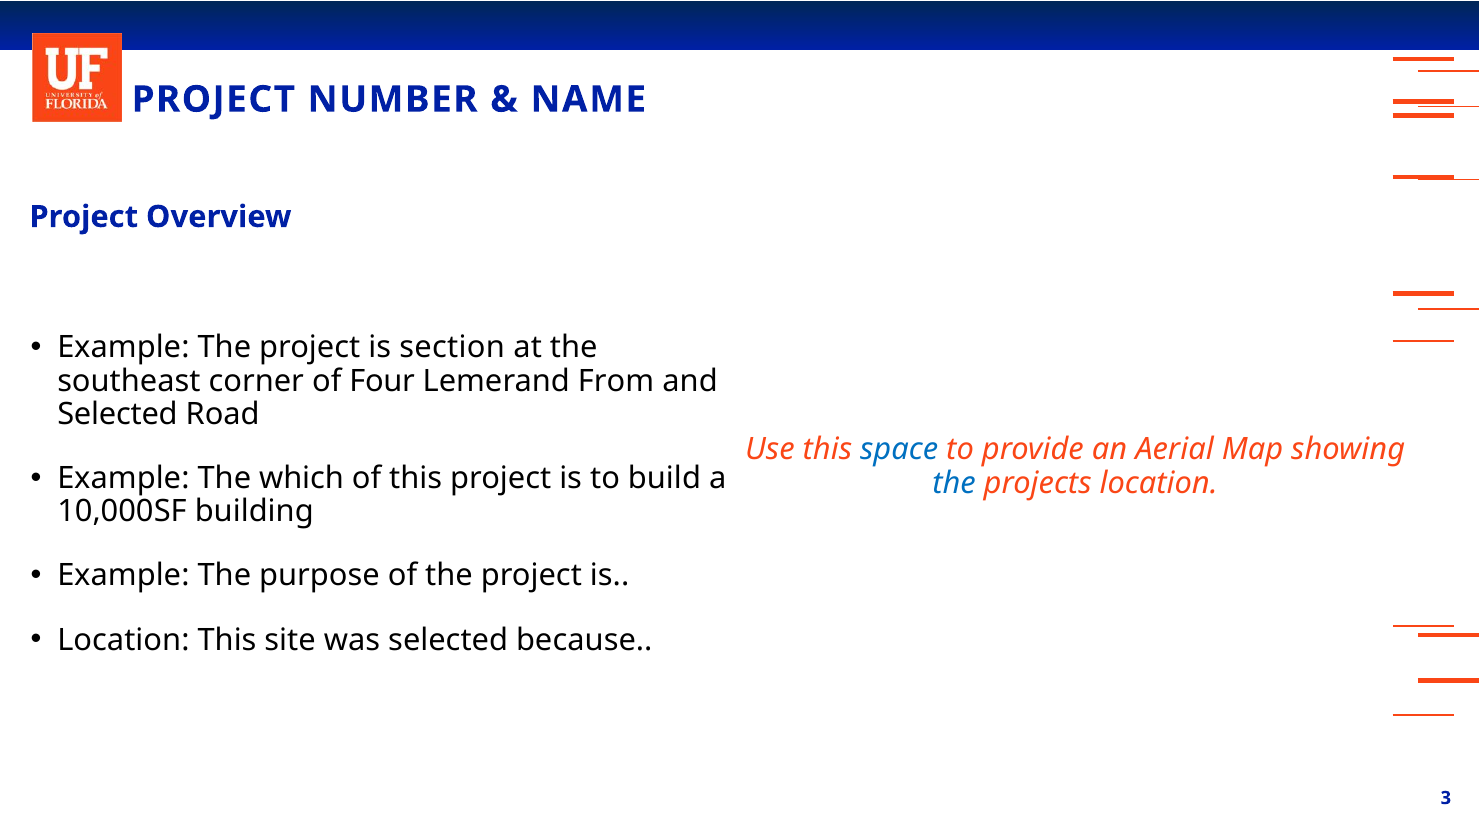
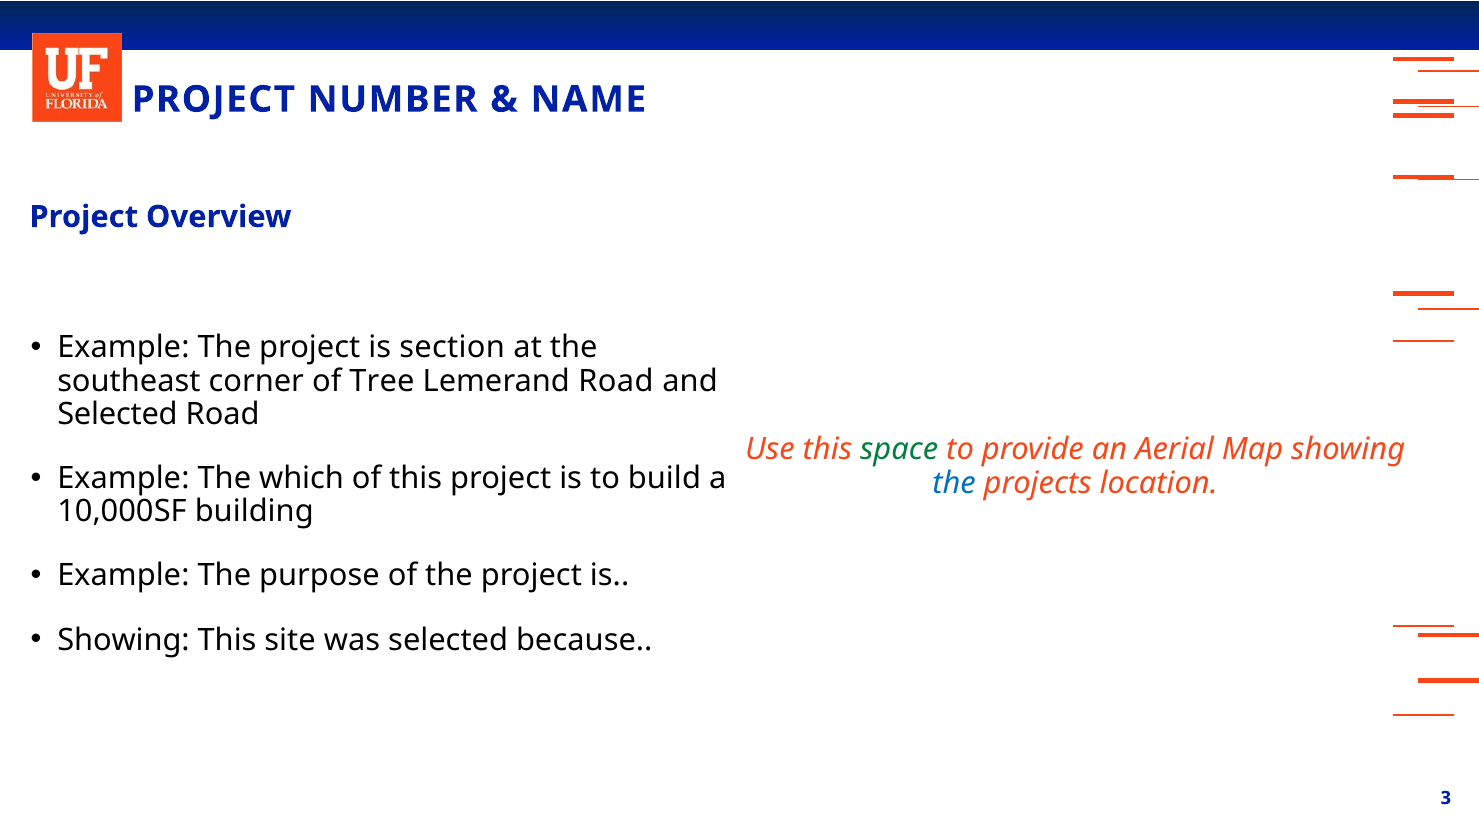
Four: Four -> Tree (382, 381)
Lemerand From: From -> Road (616, 381)
space colour: blue -> green (899, 450)
Location: Location -> Showing (123, 640)
